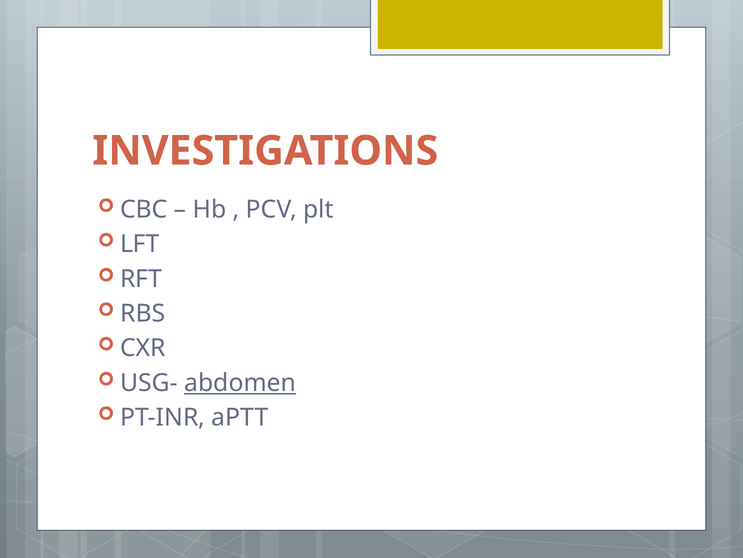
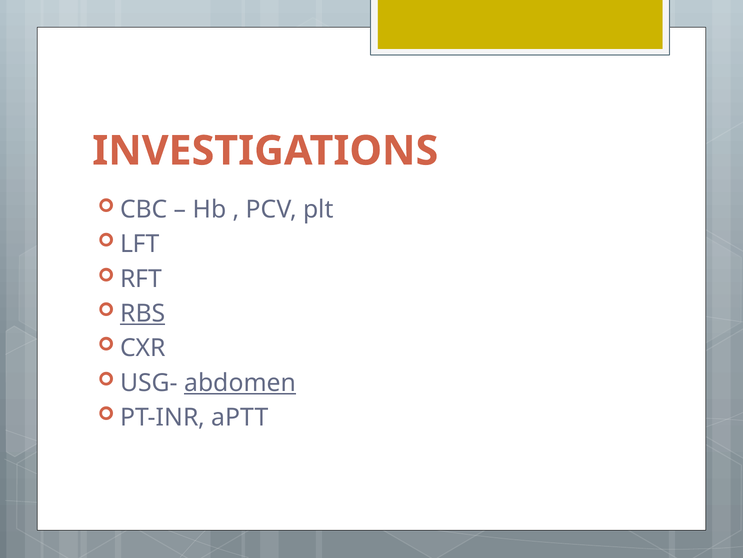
RBS underline: none -> present (143, 313)
